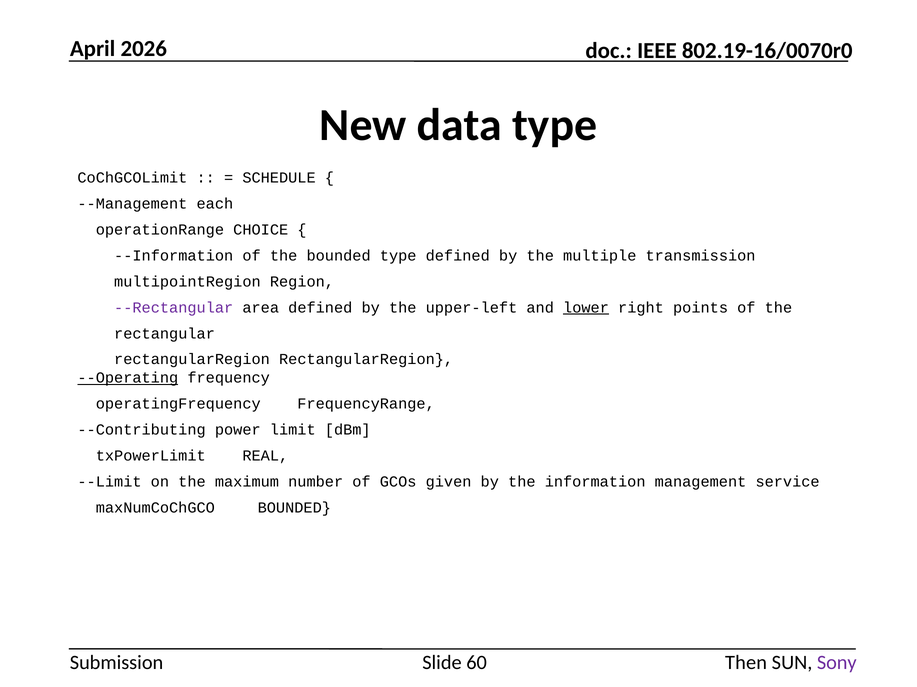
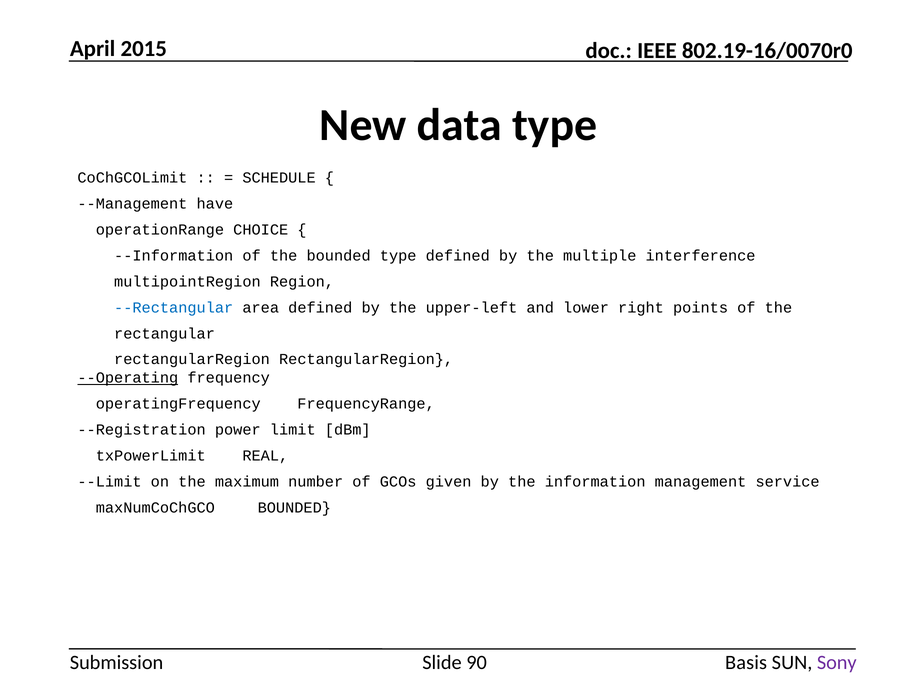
2026: 2026 -> 2015 (144, 49)
each: each -> have (215, 204)
transmission: transmission -> interference (701, 256)
--Rectangular colour: purple -> blue (174, 308)
lower underline: present -> none (586, 308)
--Contributing: --Contributing -> --Registration (142, 430)
60: 60 -> 90 (477, 663)
Then: Then -> Basis (746, 663)
